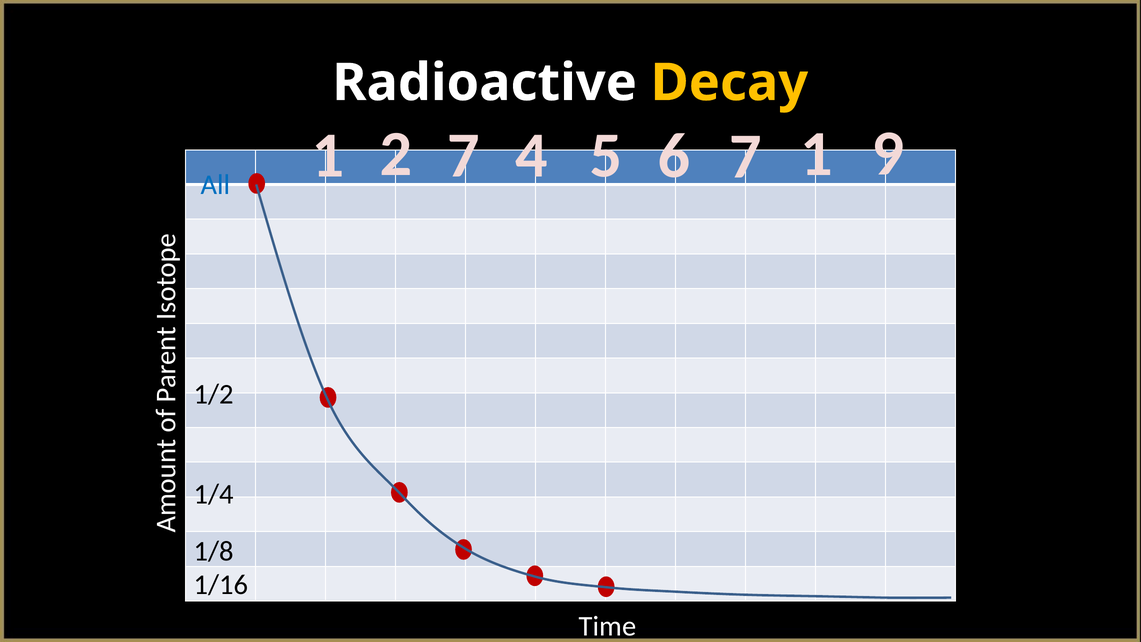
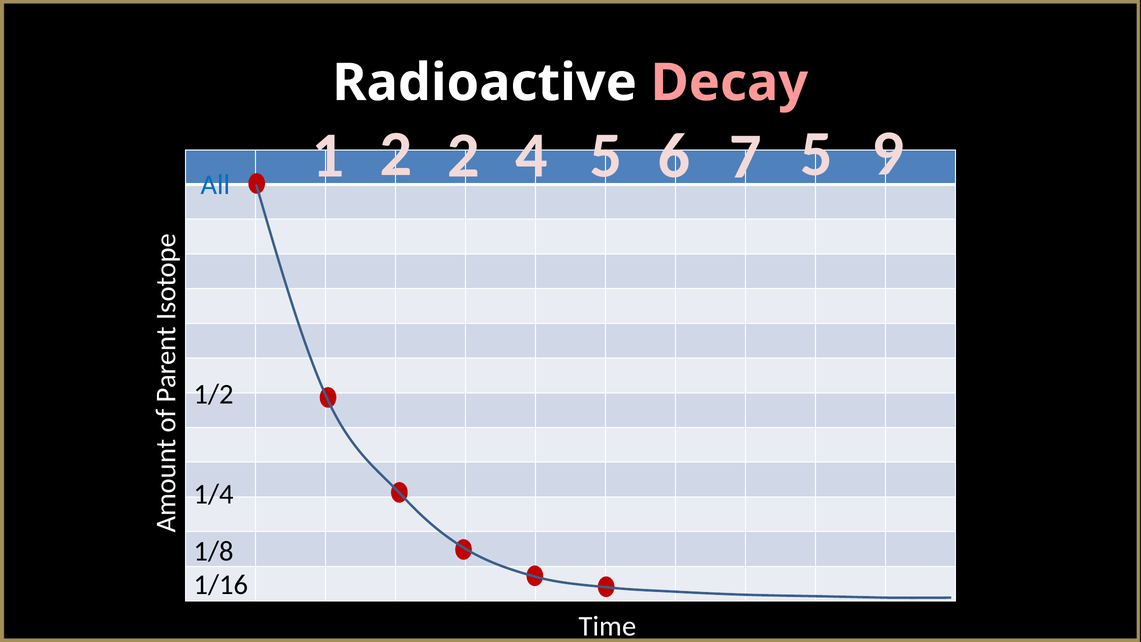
Decay colour: yellow -> pink (729, 83)
2 7: 7 -> 2 (463, 156)
7 1: 1 -> 5 (817, 154)
